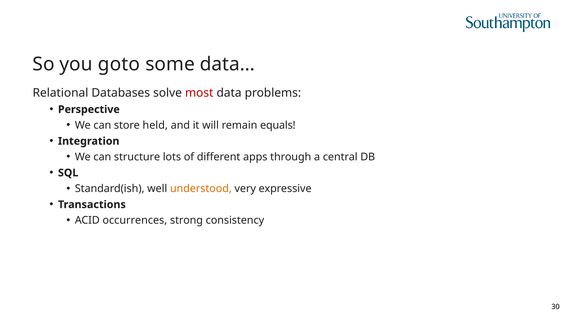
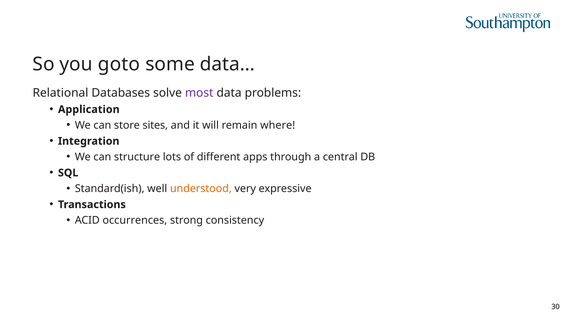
most colour: red -> purple (199, 93)
Perspective: Perspective -> Application (89, 109)
held: held -> sites (155, 125)
equals: equals -> where (278, 125)
